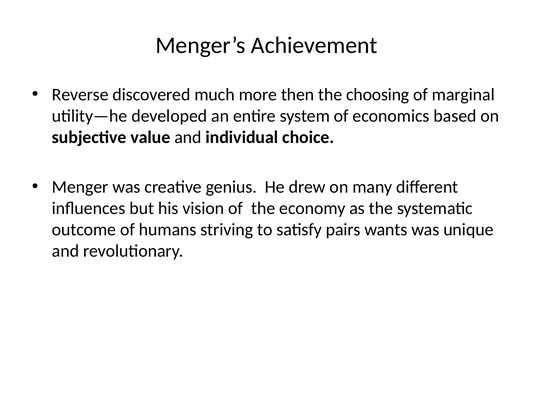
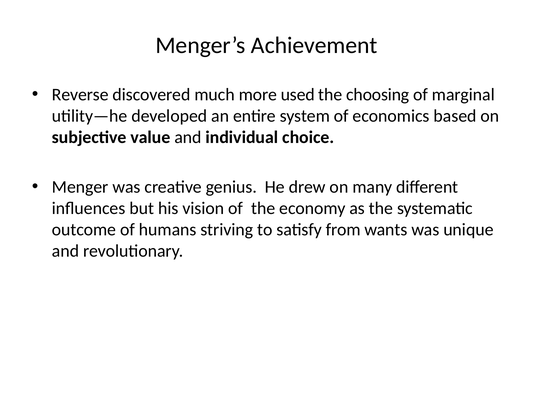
then: then -> used (298, 95)
pairs: pairs -> from (343, 230)
